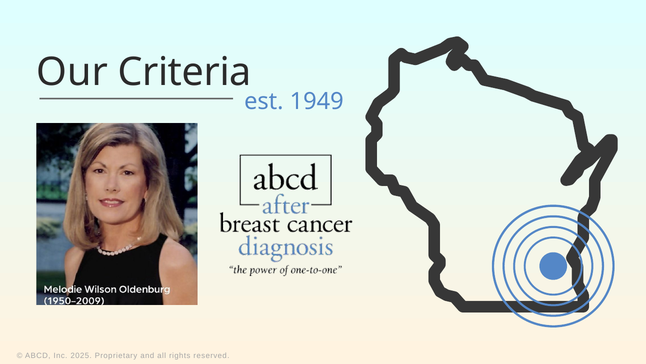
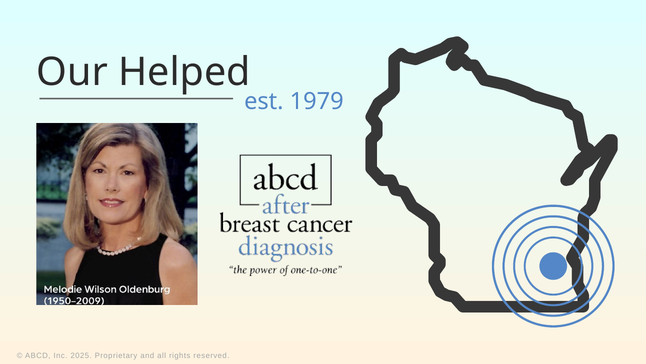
Criteria: Criteria -> Helped (184, 72)
1949: 1949 -> 1979 (317, 101)
